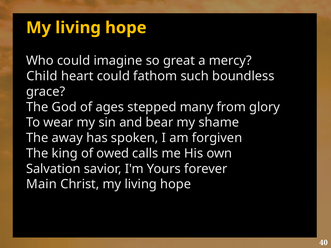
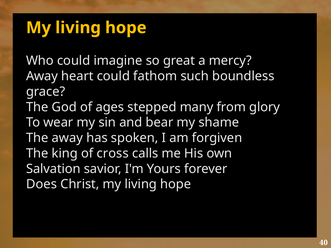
Child: Child -> Away (42, 76)
owed: owed -> cross (113, 153)
Main: Main -> Does (42, 184)
